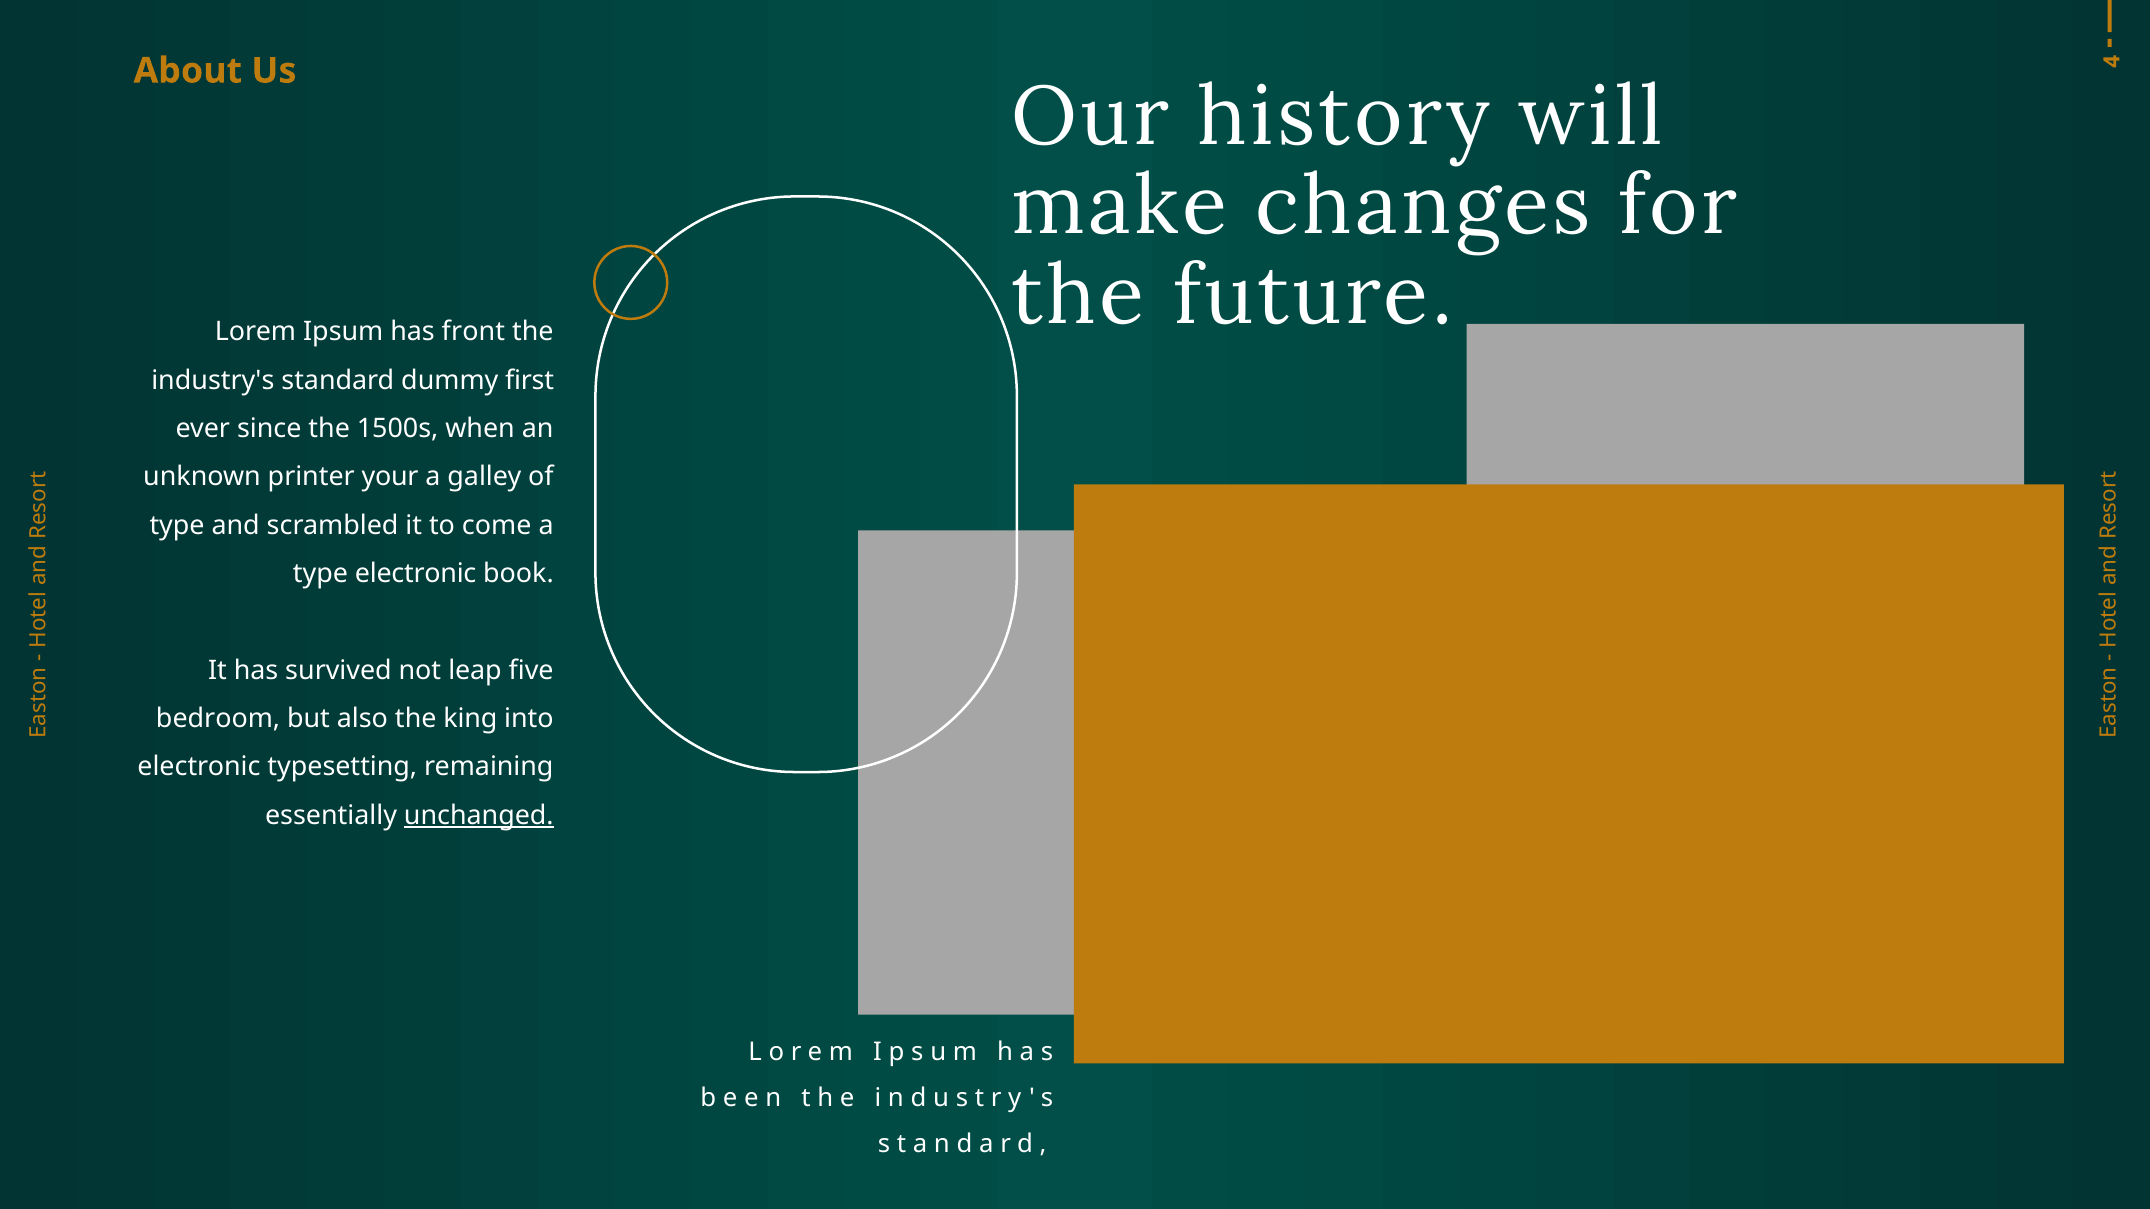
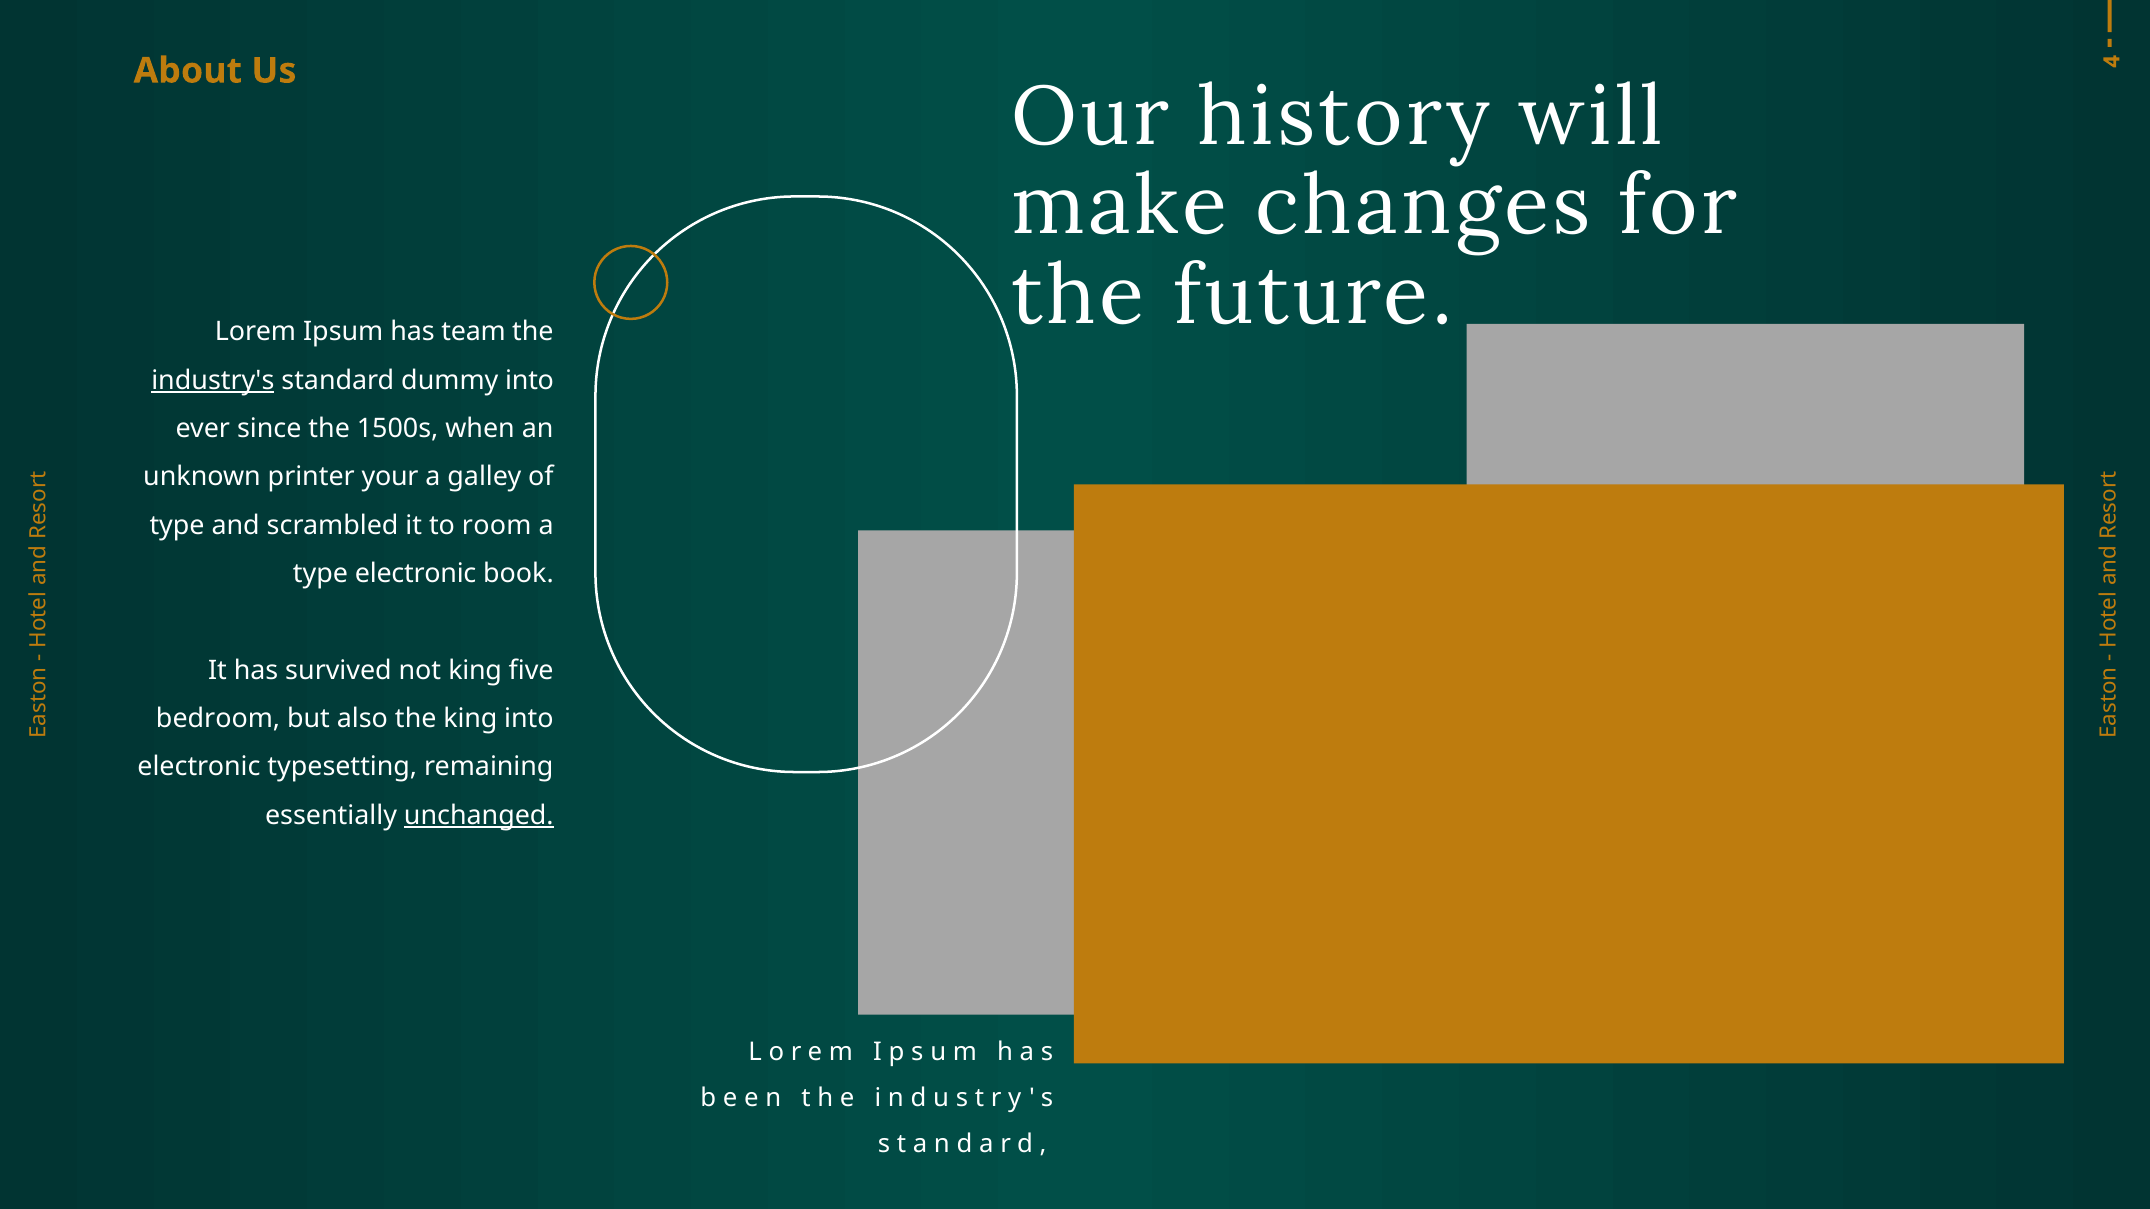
front: front -> team (474, 332)
industry's underline: none -> present (213, 380)
dummy first: first -> into (530, 380)
come: come -> room (497, 525)
not leap: leap -> king (475, 670)
